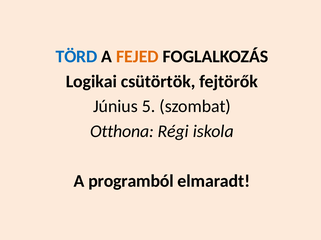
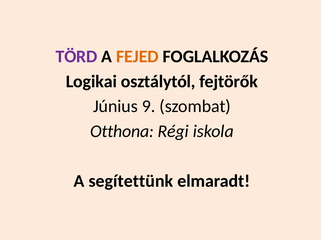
TÖRD colour: blue -> purple (76, 57)
csütörtök: csütörtök -> osztálytól (158, 82)
5: 5 -> 9 (149, 107)
programból: programból -> segítettünk (131, 182)
